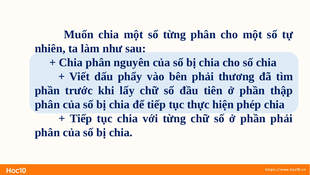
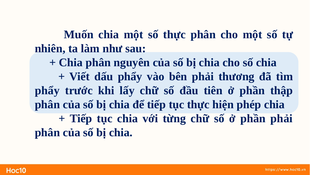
số từng: từng -> thực (174, 34)
phần: phần -> phẩy (47, 90)
